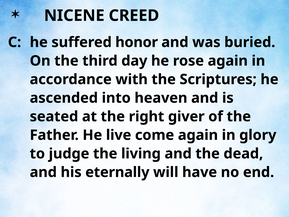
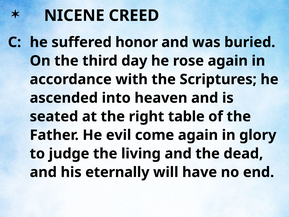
giver: giver -> table (186, 116)
live: live -> evil (119, 135)
